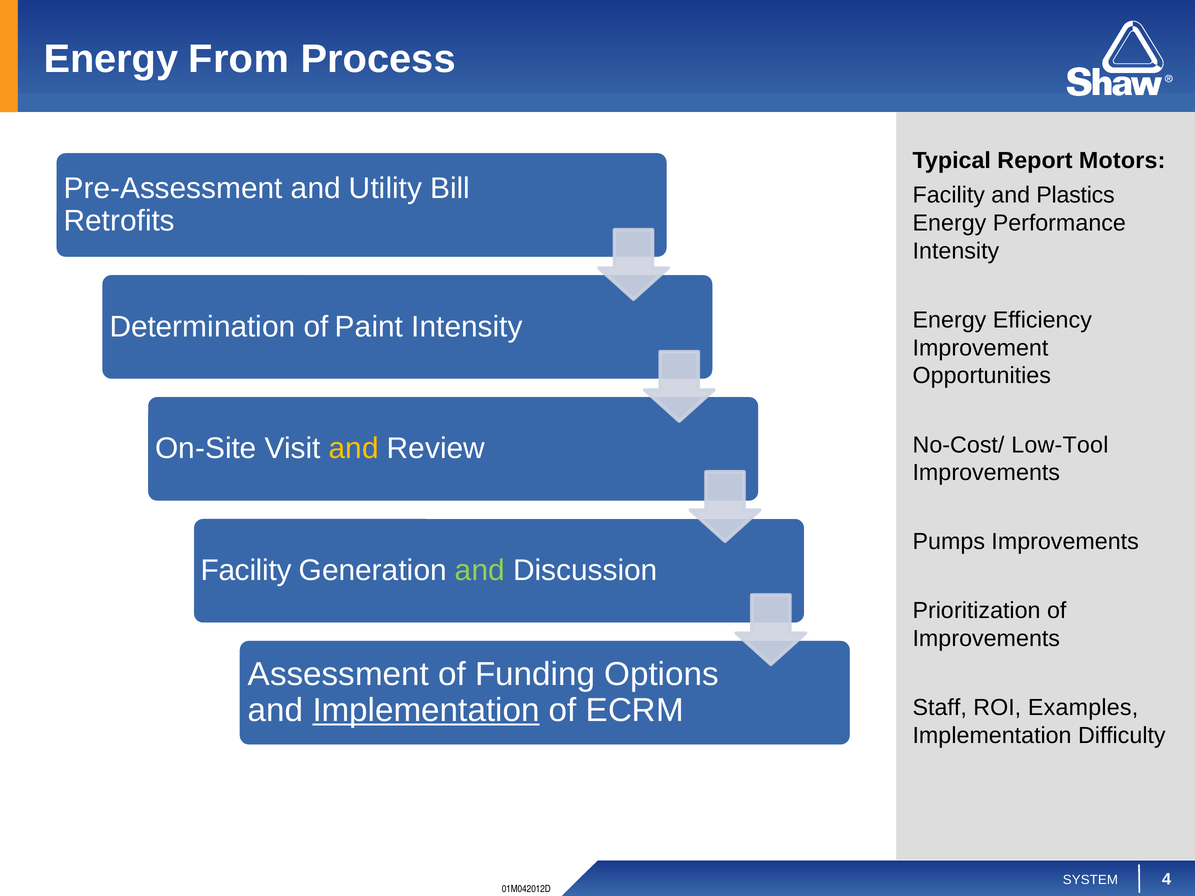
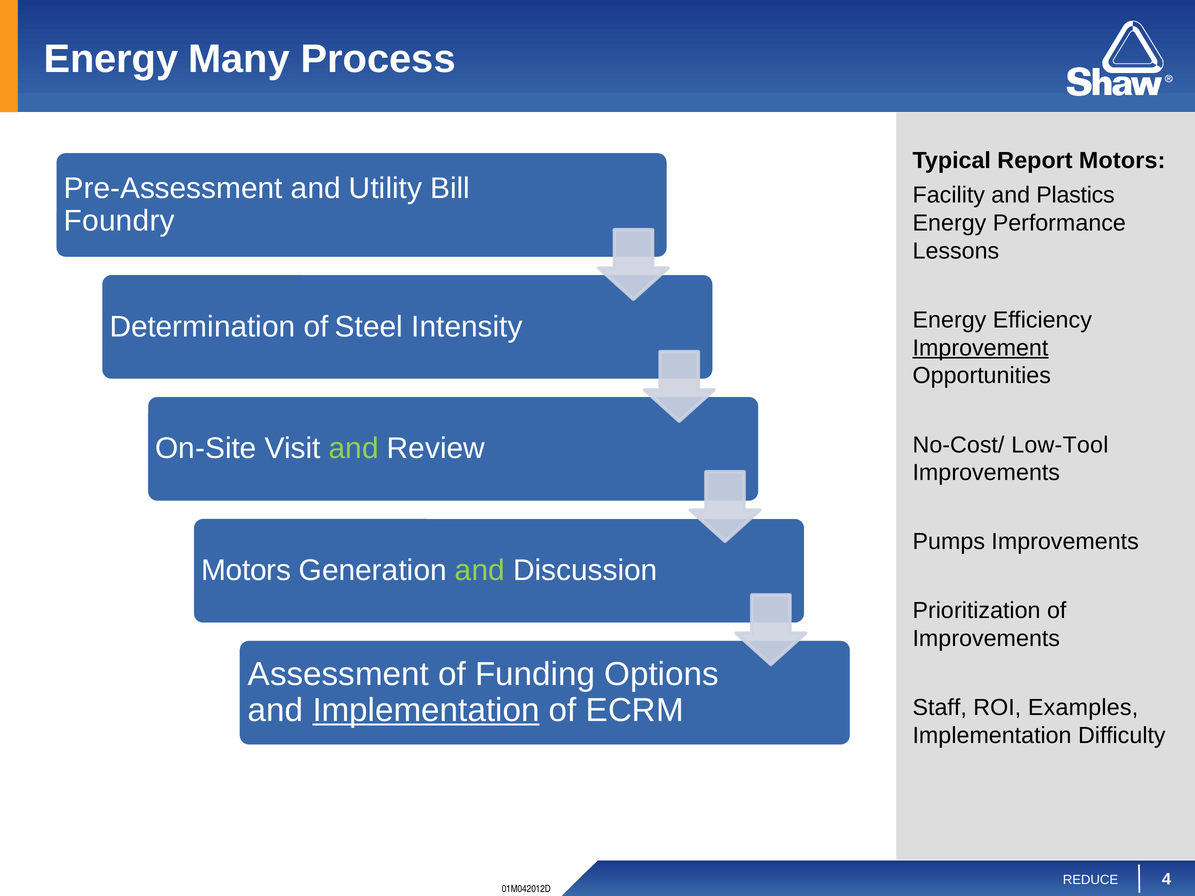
From: From -> Many (239, 59)
Retrofits: Retrofits -> Foundry (119, 221)
Intensity: Intensity -> Lessons (956, 251)
Paint: Paint -> Steel (369, 327)
Improvement underline: none -> present (981, 348)
and colour: yellow -> light green (354, 449)
Facility: Facility -> Motors (246, 571)
SYSTEM: SYSTEM -> REDUCE (1091, 880)
